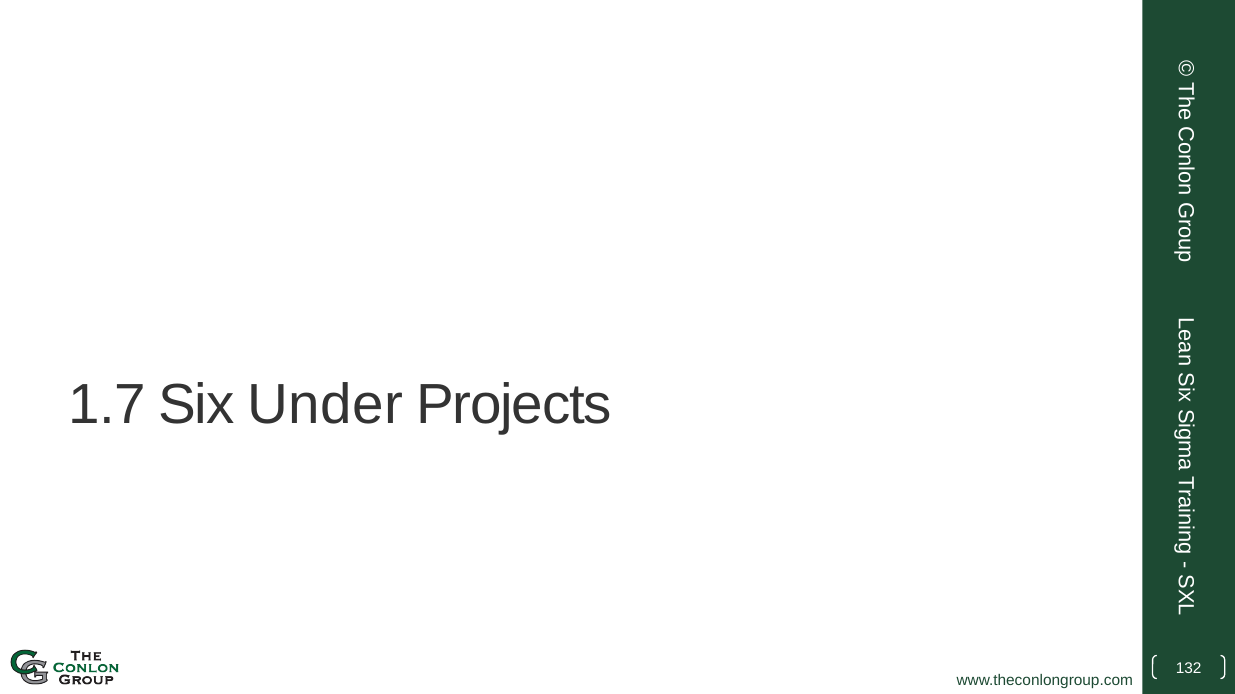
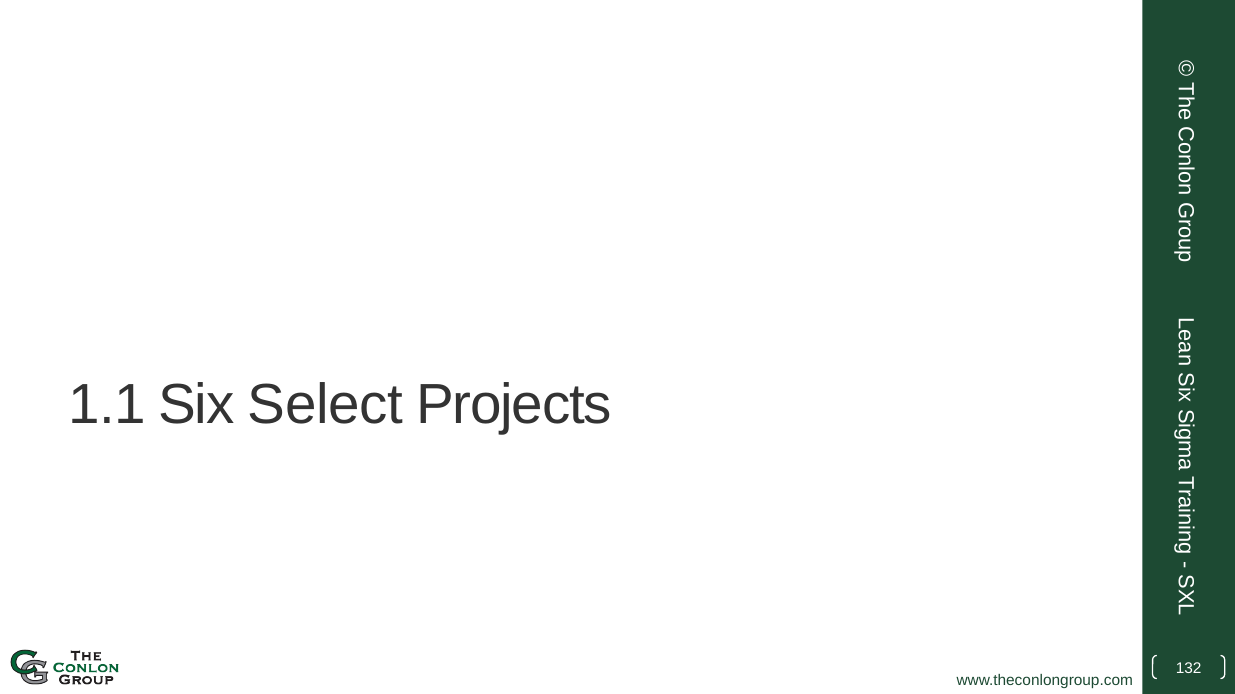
1.7: 1.7 -> 1.1 (108, 406)
Under: Under -> Select (326, 406)
